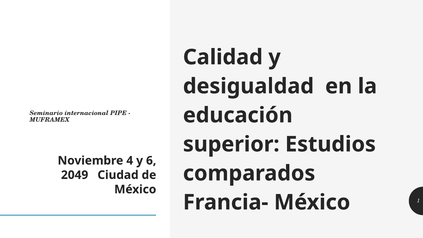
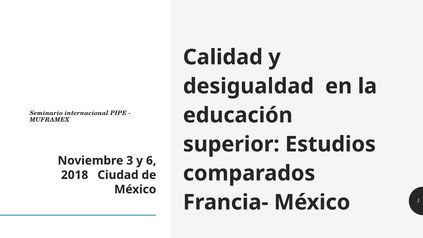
4: 4 -> 3 (130, 161)
2049: 2049 -> 2018 (75, 175)
